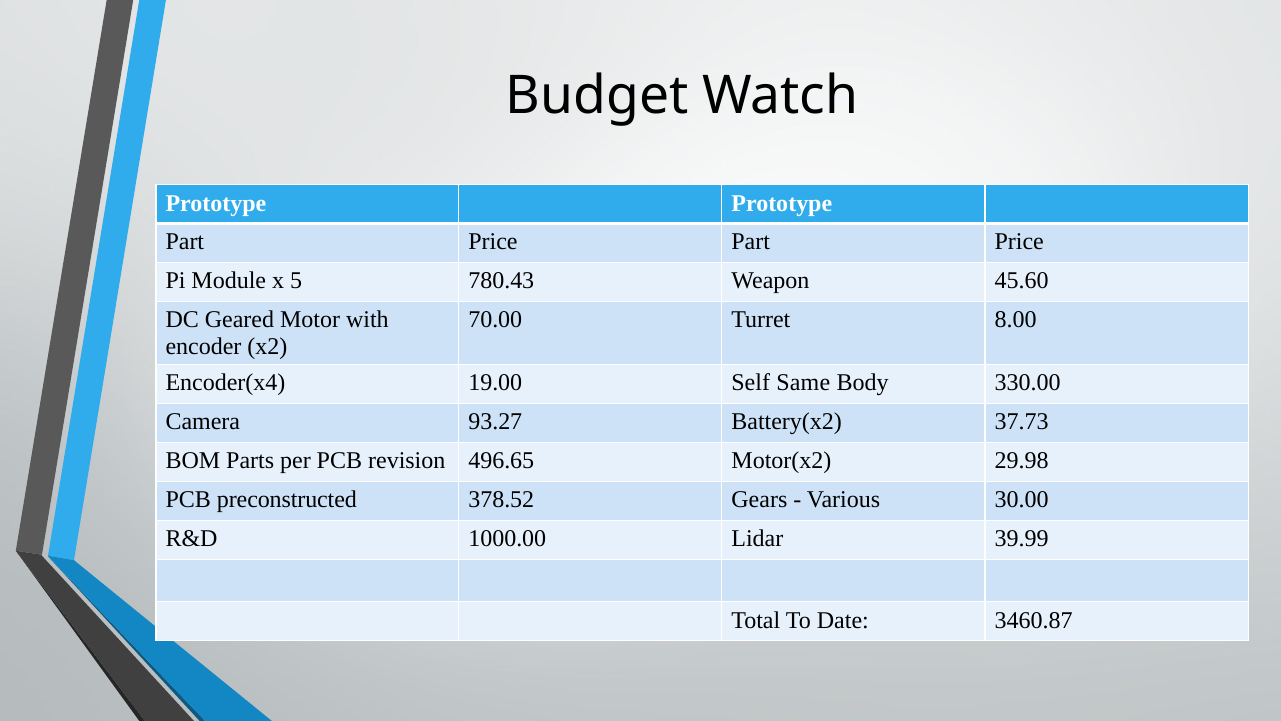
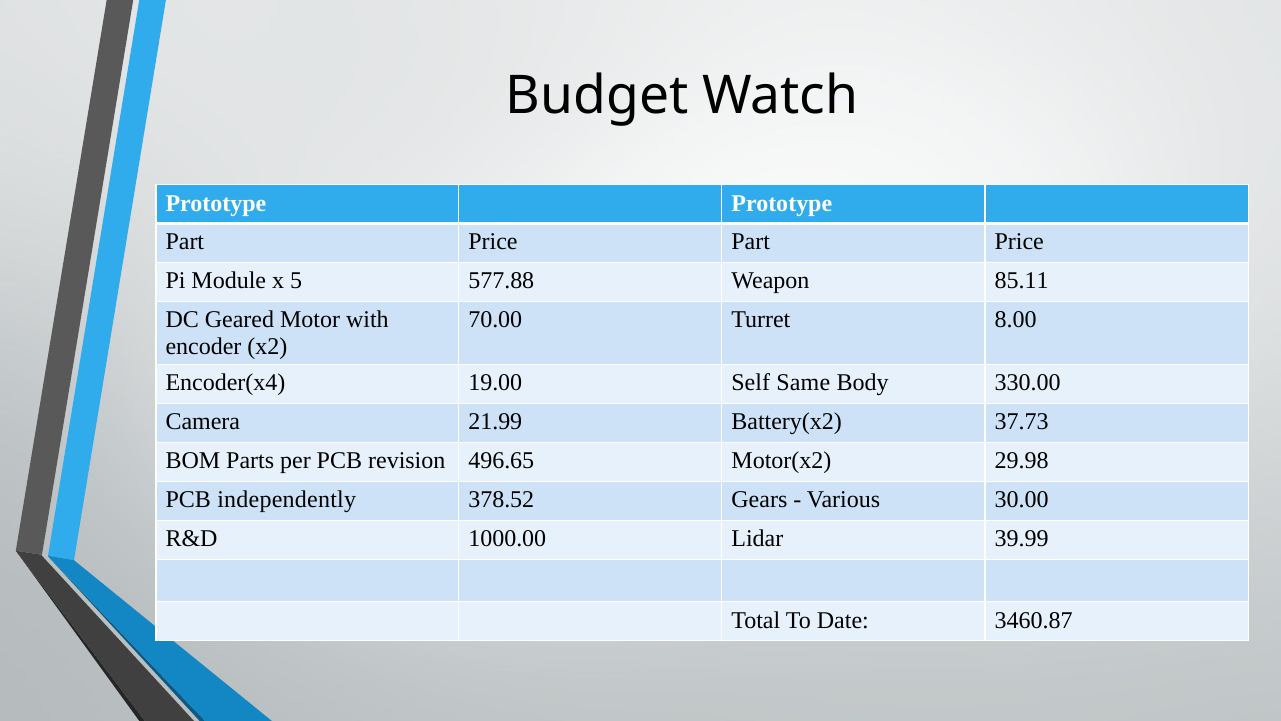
780.43: 780.43 -> 577.88 (501, 281)
45.60: 45.60 -> 85.11 (1022, 281)
93.27: 93.27 -> 21.99 (495, 422)
preconstructed: preconstructed -> independently (287, 500)
